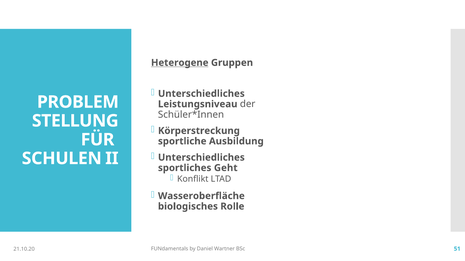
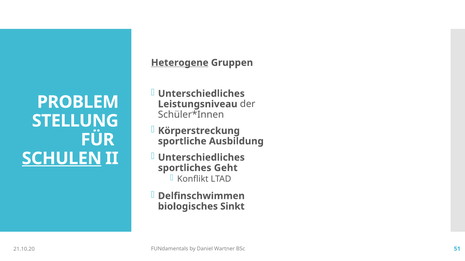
SCHULEN underline: none -> present (62, 159)
Wasseroberfläche: Wasseroberfläche -> Delfinschwimmen (201, 196)
Rolle: Rolle -> Sinkt (232, 207)
